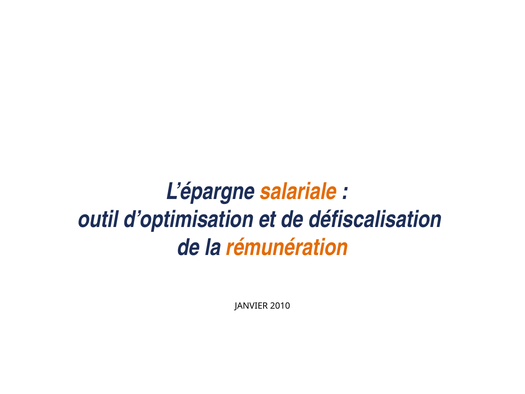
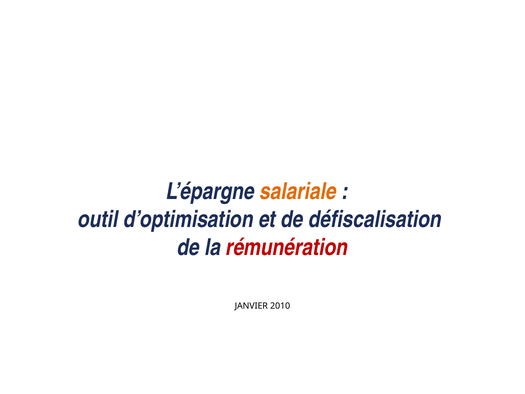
rémunération colour: orange -> red (287, 247)
